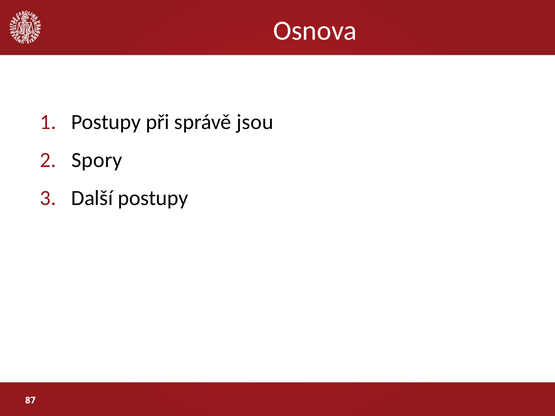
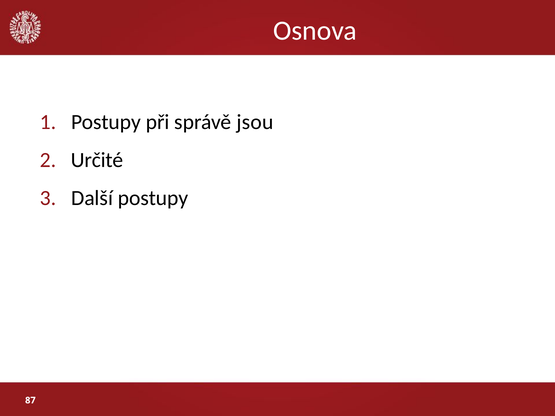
Spory: Spory -> Určité (97, 160)
